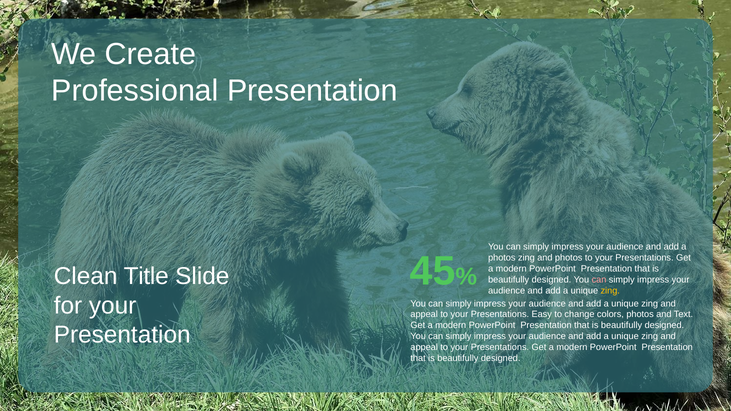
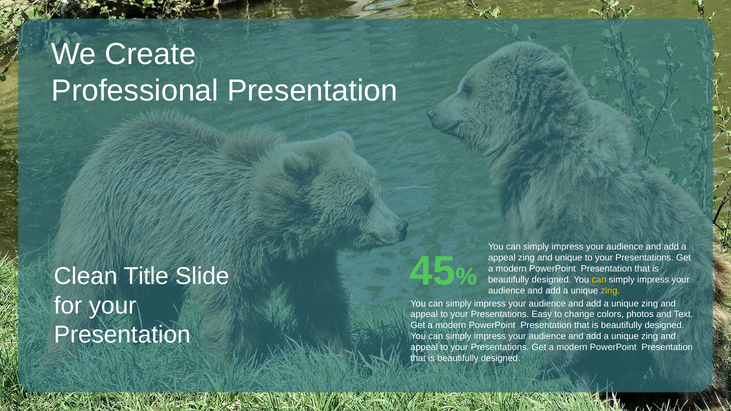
photos: photos -> appeal (502, 258)
and photos: photos -> unique (569, 258)
can colour: pink -> yellow (599, 280)
